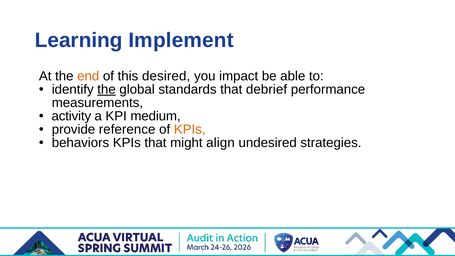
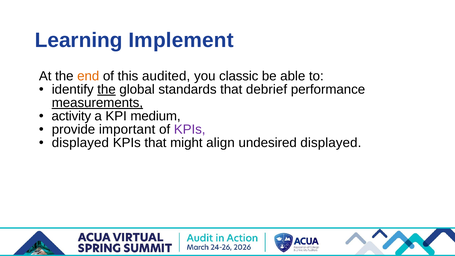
desired: desired -> audited (166, 76)
impact: impact -> classic (239, 76)
measurements underline: none -> present (97, 103)
reference: reference -> important (127, 129)
KPIs colour: orange -> purple (190, 129)
behaviors: behaviors -> displayed (80, 143)
undesired strategies: strategies -> displayed (331, 143)
